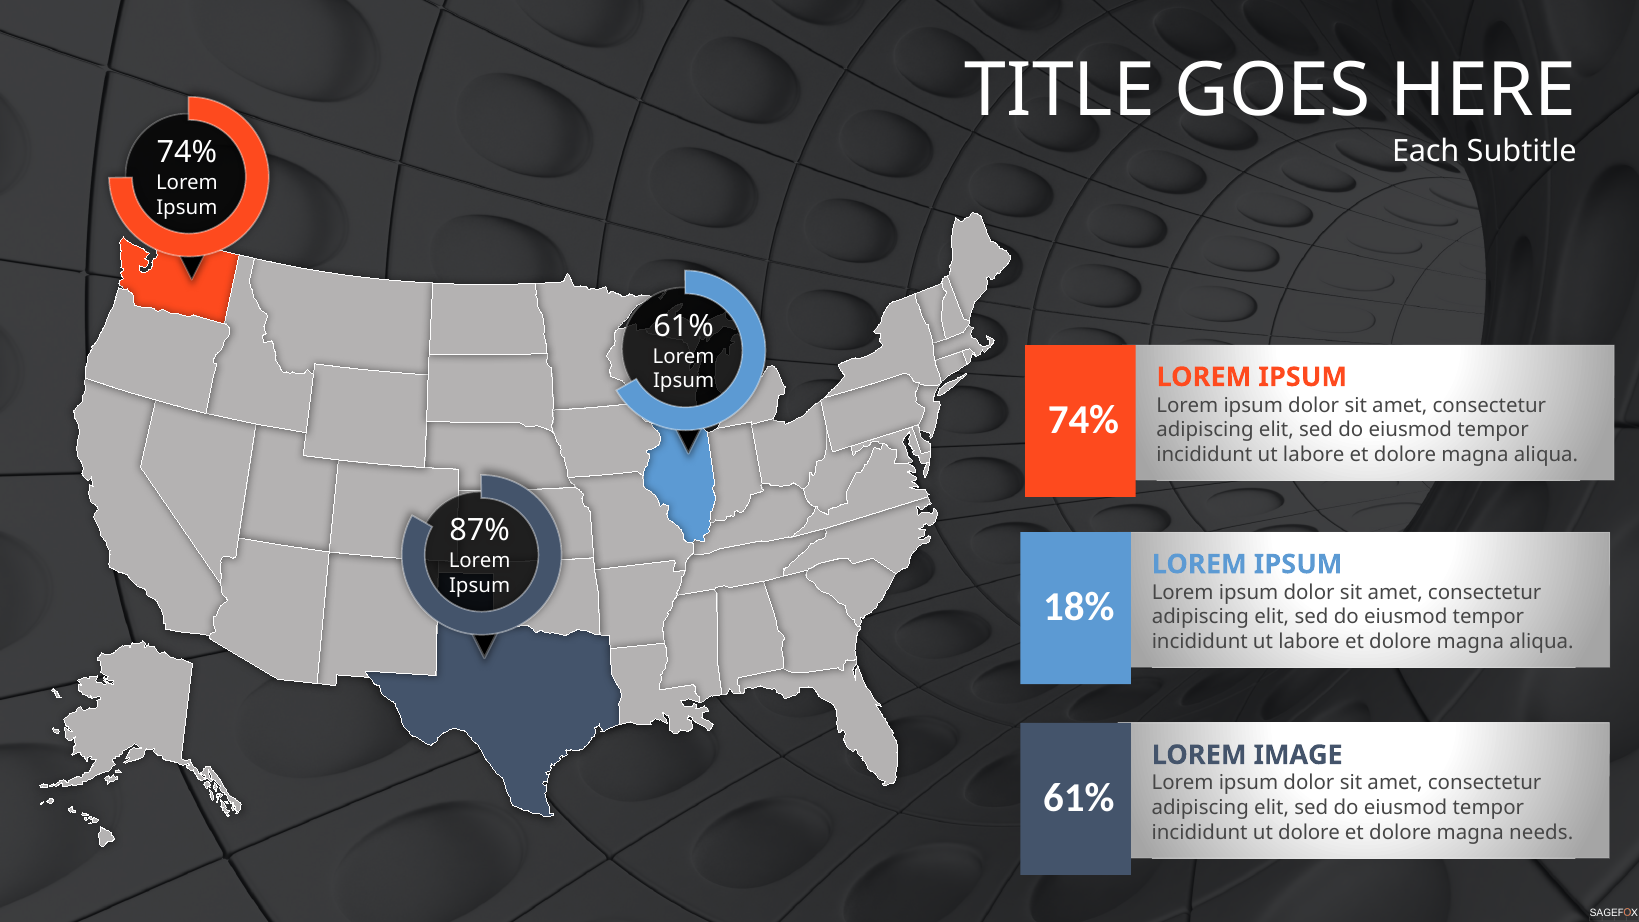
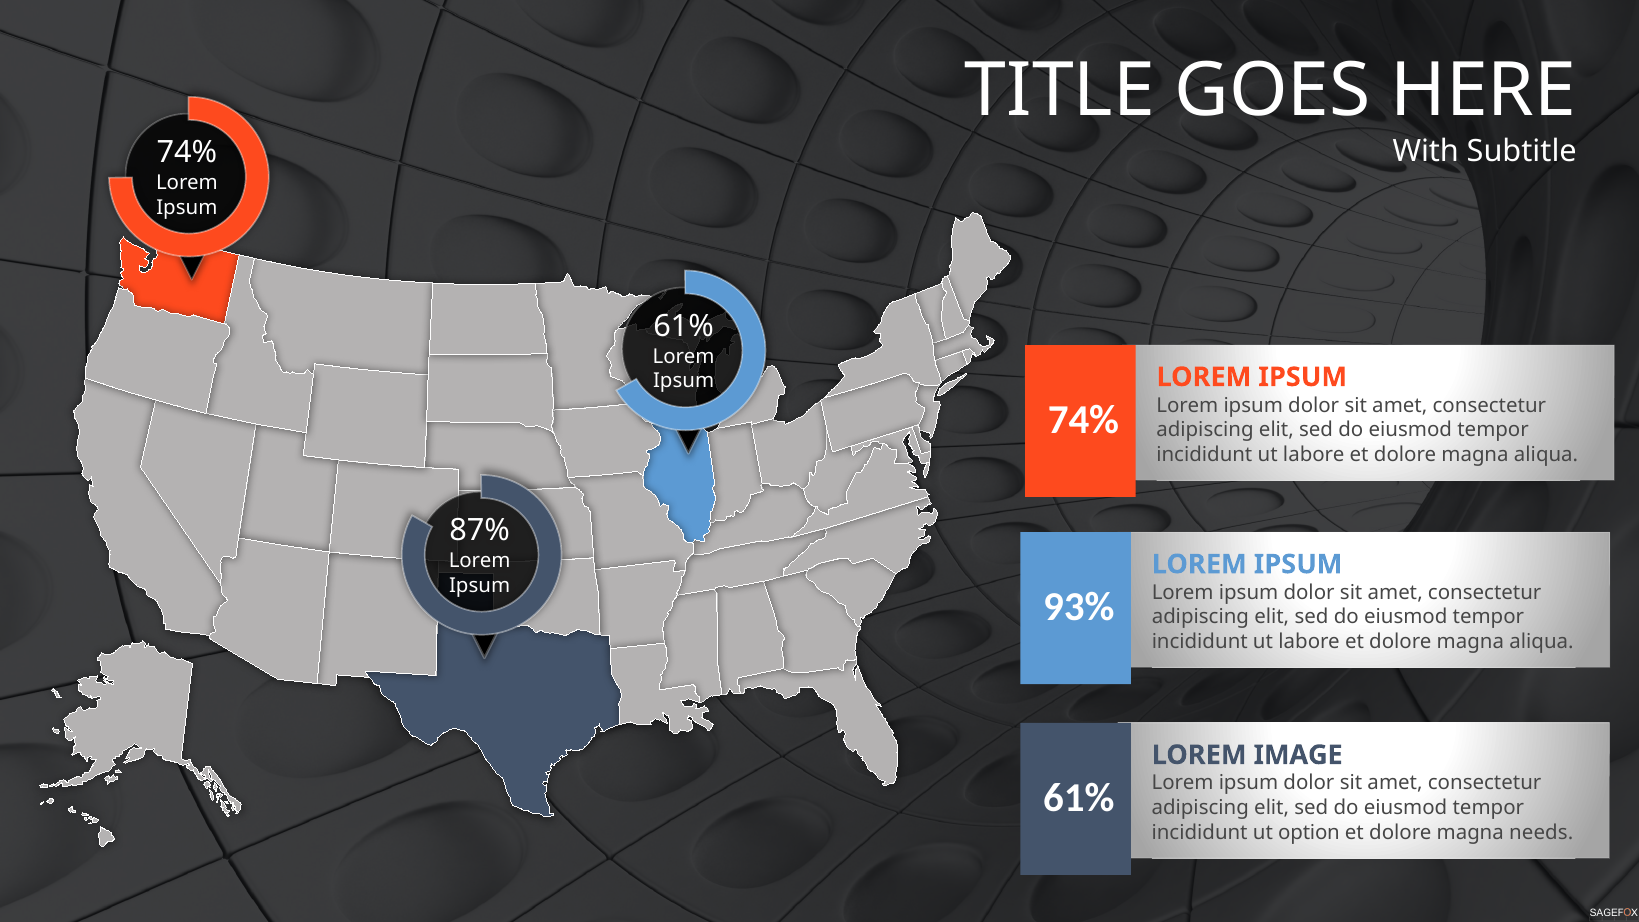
Each: Each -> With (1426, 151)
18%: 18% -> 93% (1079, 607)
ut dolore: dolore -> option (1309, 832)
